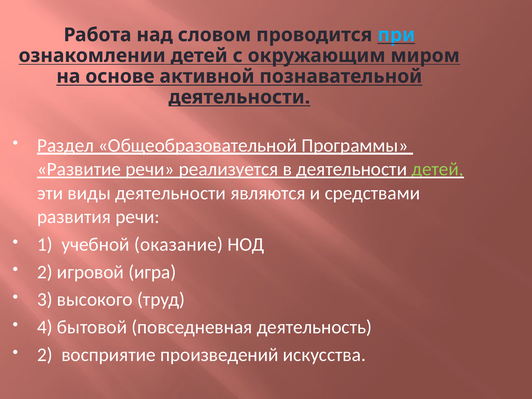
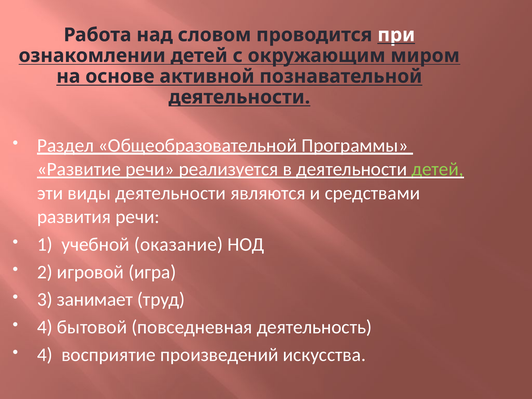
при colour: light blue -> white (396, 35)
высокого: высокого -> занимает (95, 300)
2: 2 -> 4 (45, 355)
